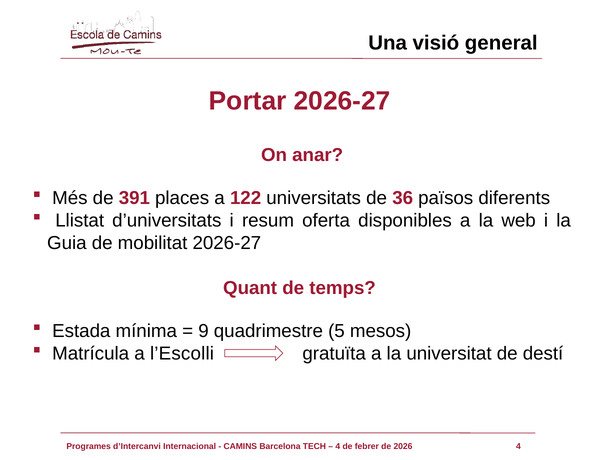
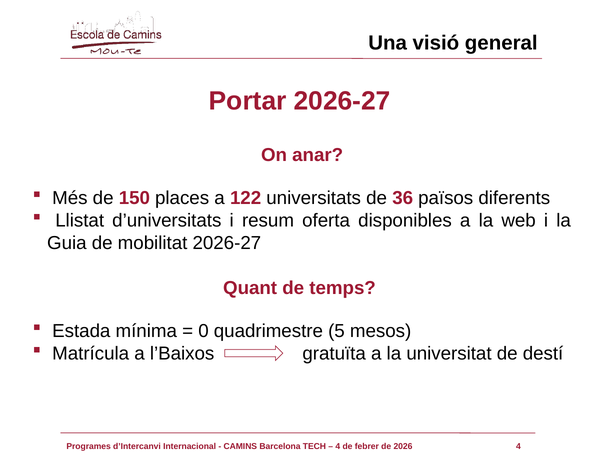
391: 391 -> 150 (134, 198)
9: 9 -> 0 (203, 331)
l’Escolli: l’Escolli -> l’Baixos (182, 354)
